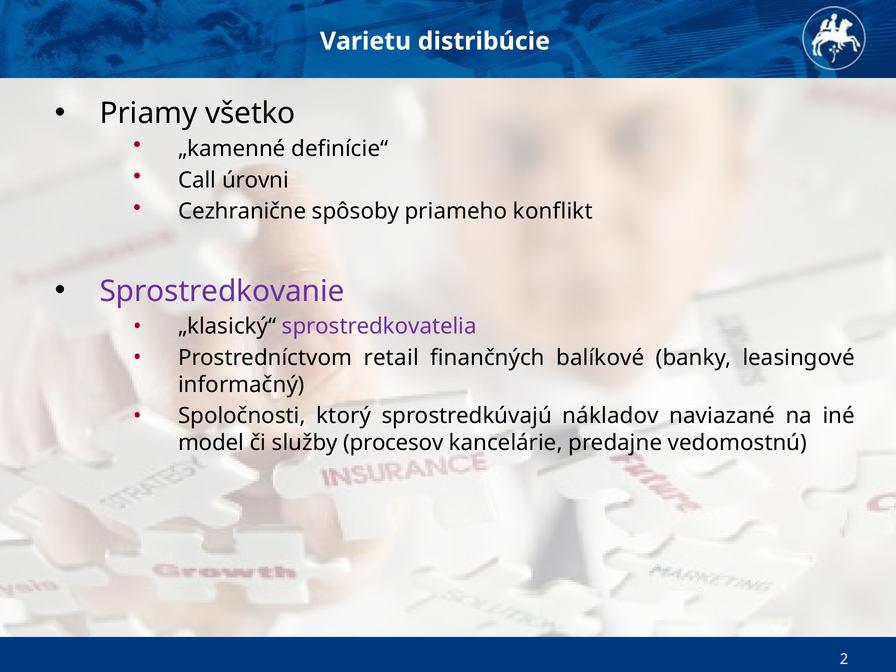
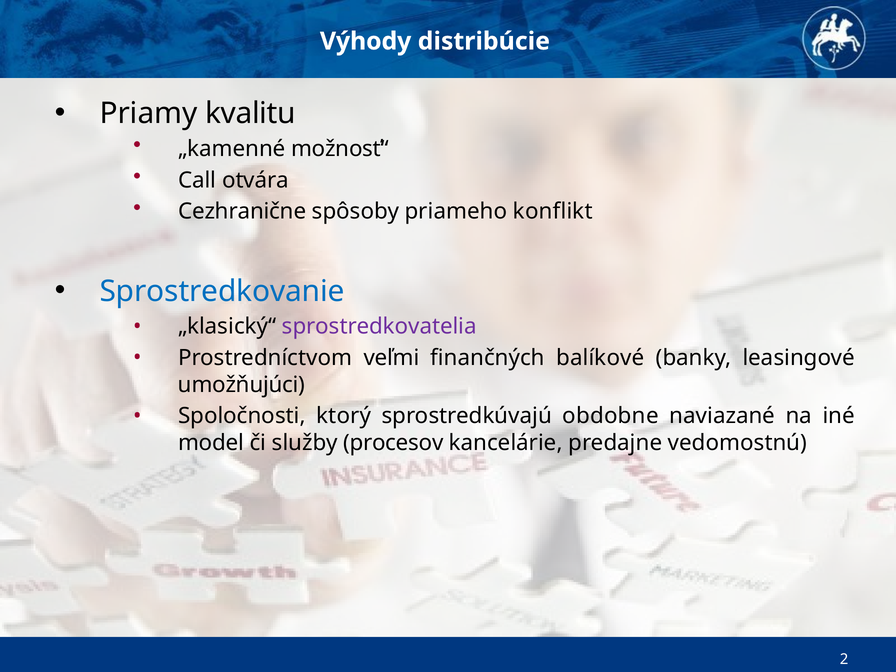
Varietu: Varietu -> Výhody (366, 41)
všetko: všetko -> kvalitu (250, 113)
definície“: definície“ -> možnosť“ (340, 149)
úrovni: úrovni -> otvára (255, 180)
Sprostredkovanie colour: purple -> blue (222, 291)
retail: retail -> veľmi (391, 358)
informačný: informačný -> umožňujúci (242, 385)
nákladov: nákladov -> obdobne (611, 416)
